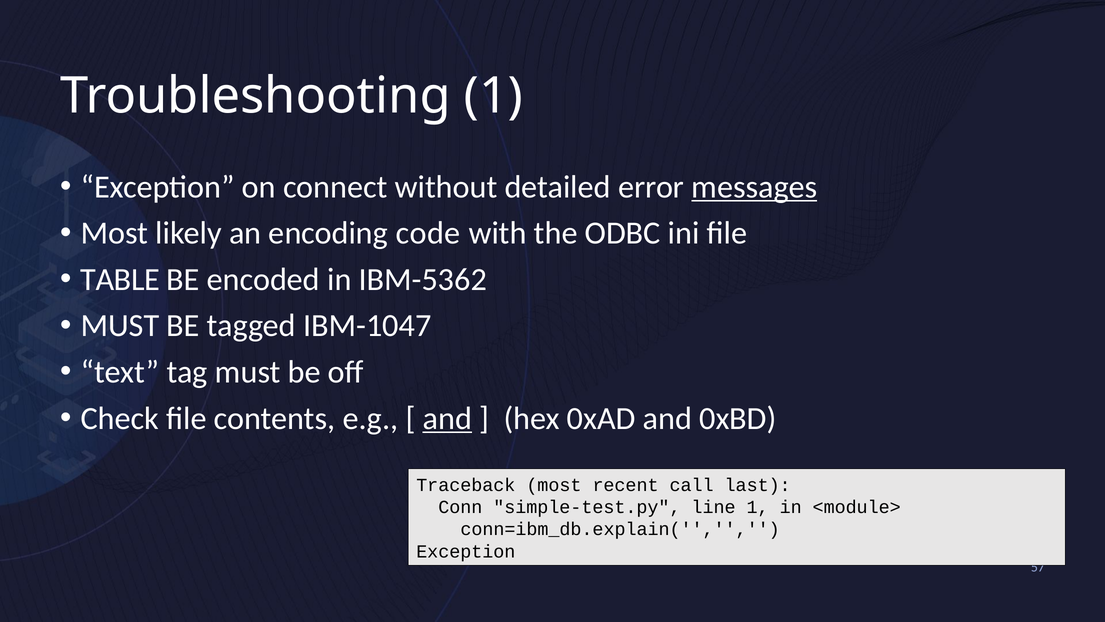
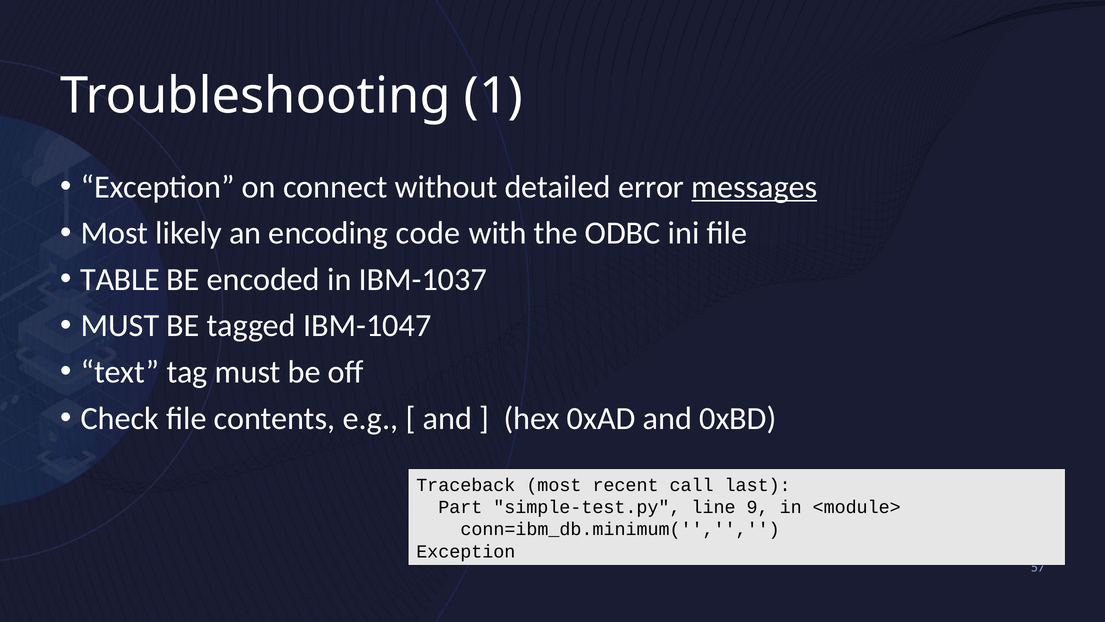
IBM-5362: IBM-5362 -> IBM-1037 (423, 279)
and underline: present -> none (447, 418)
Conn: Conn -> Part (460, 507)
line 1: 1 -> 9 (758, 507)
conn=ibm_db.explain(: conn=ibm_db.explain( -> conn=ibm_db.minimum( (620, 529)
